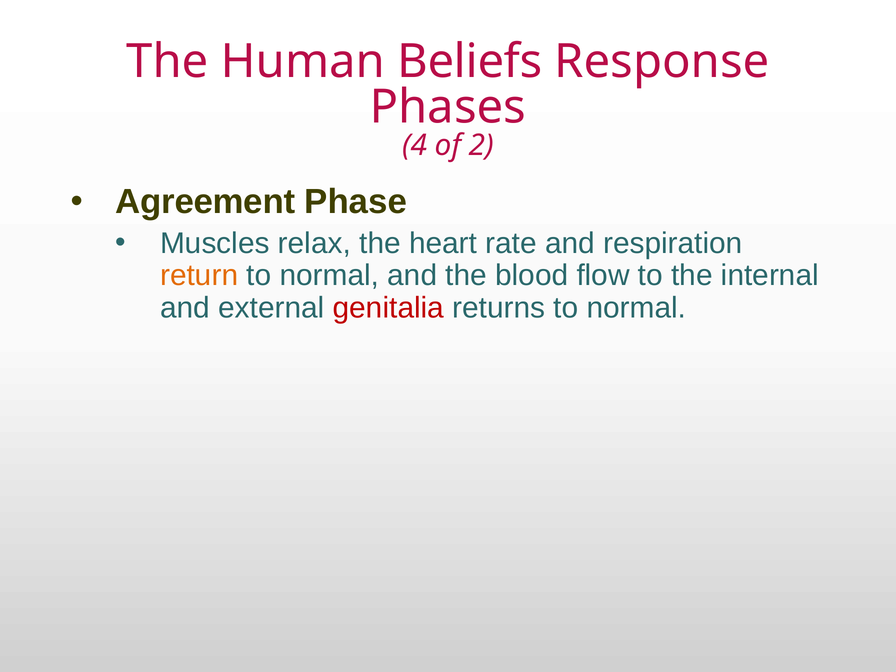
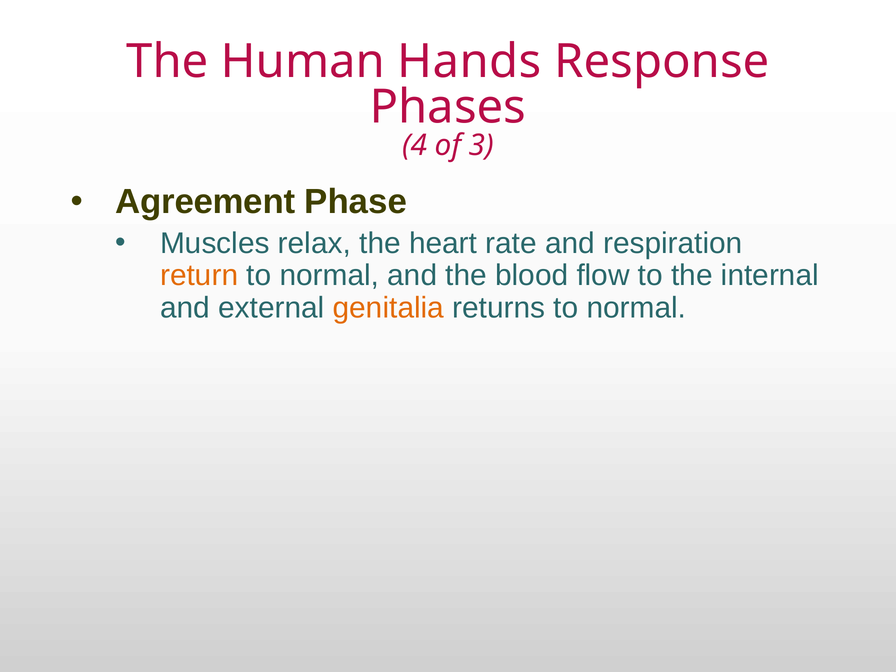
Beliefs: Beliefs -> Hands (469, 61)
2: 2 -> 3 (481, 145)
genitalia colour: red -> orange (388, 308)
